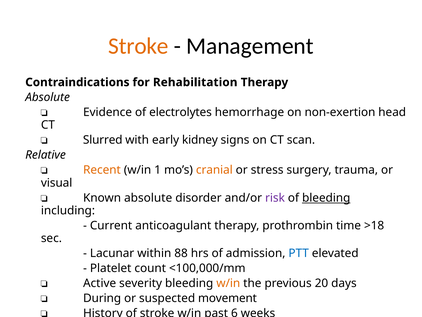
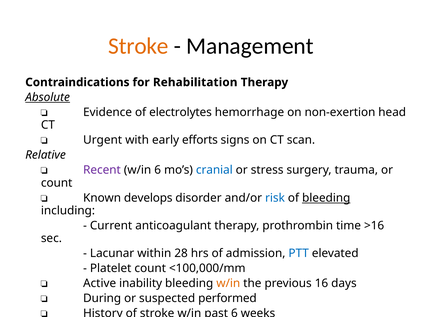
Absolute underline: none -> present (48, 97)
Slurred: Slurred -> Urgent (103, 140)
kidney: kidney -> efforts (200, 140)
Recent colour: orange -> purple (102, 170)
w/in 1: 1 -> 6 (158, 170)
cranial colour: orange -> blue (214, 170)
visual: visual -> count (57, 183)
Known absolute: absolute -> develops (148, 198)
risk colour: purple -> blue (275, 198)
>18: >18 -> >16 (374, 225)
88: 88 -> 28 (181, 253)
severity: severity -> inability (141, 283)
20: 20 -> 16 (321, 283)
movement: movement -> performed (227, 298)
